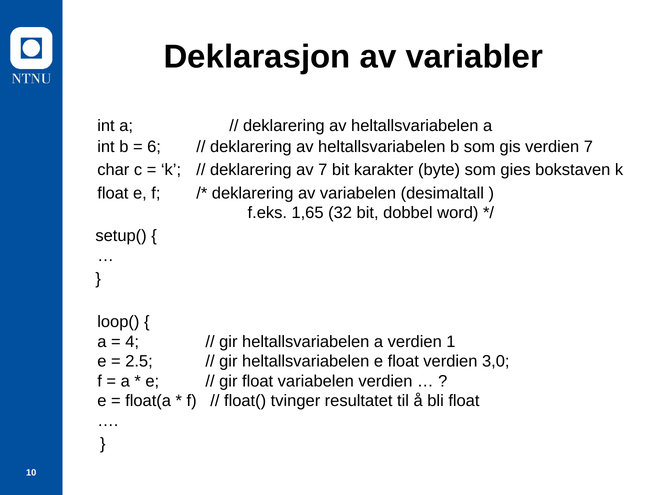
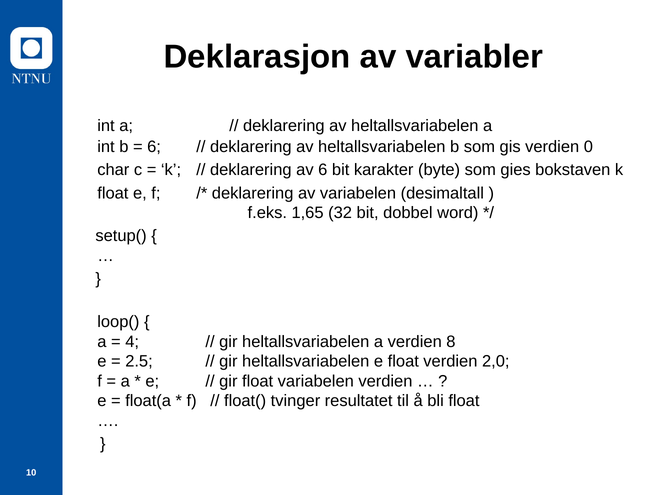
verdien 7: 7 -> 0 (588, 147)
av 7: 7 -> 6 (323, 170)
1: 1 -> 8 (451, 342)
3,0: 3,0 -> 2,0 (496, 361)
